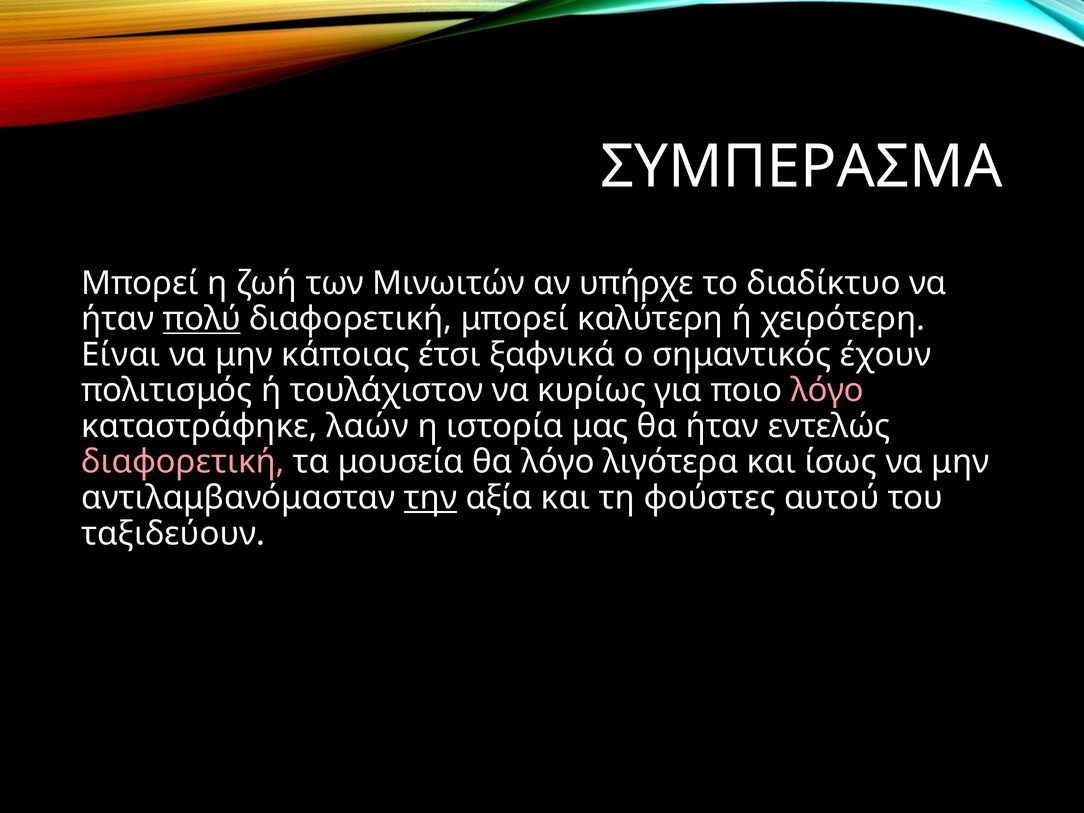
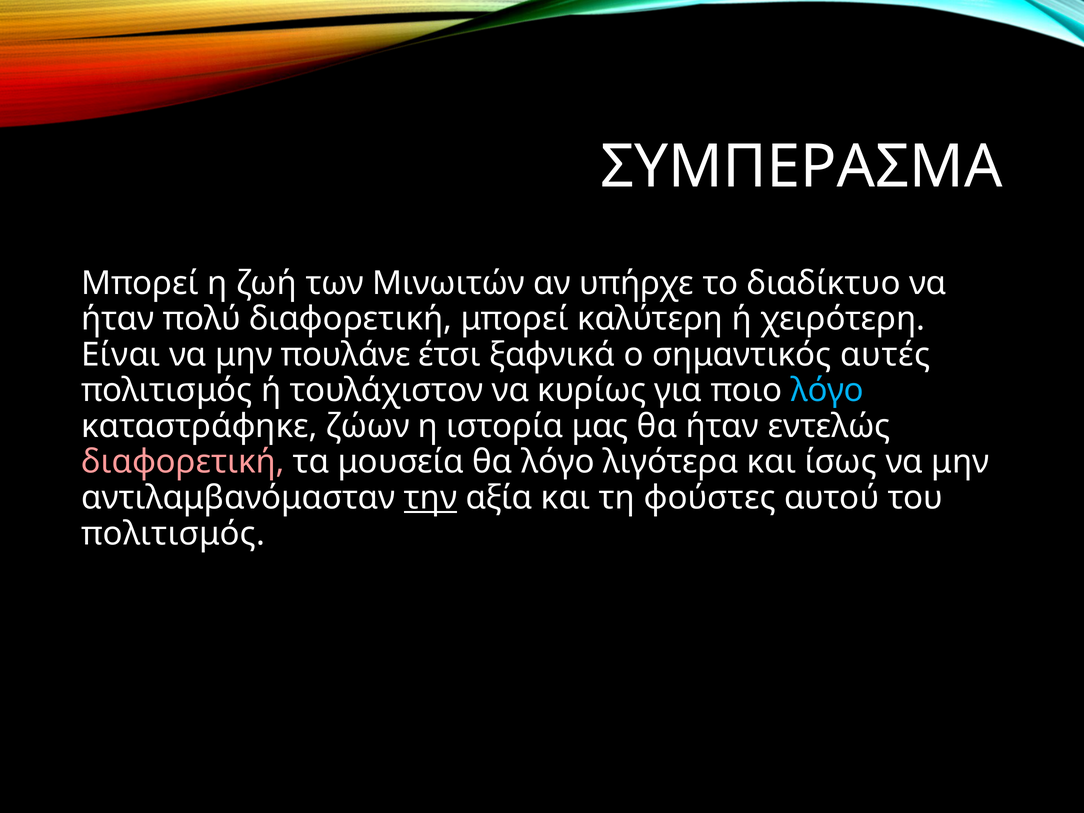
πολύ underline: present -> none (202, 319)
κάποιας: κάποιας -> πουλάνε (346, 355)
έχουν: έχουν -> αυτές (885, 355)
λόγο colour: pink -> light blue (827, 391)
λαών: λαών -> ζώων (368, 426)
ταξιδεύουν: ταξιδεύουν -> πολιτισμός (173, 534)
